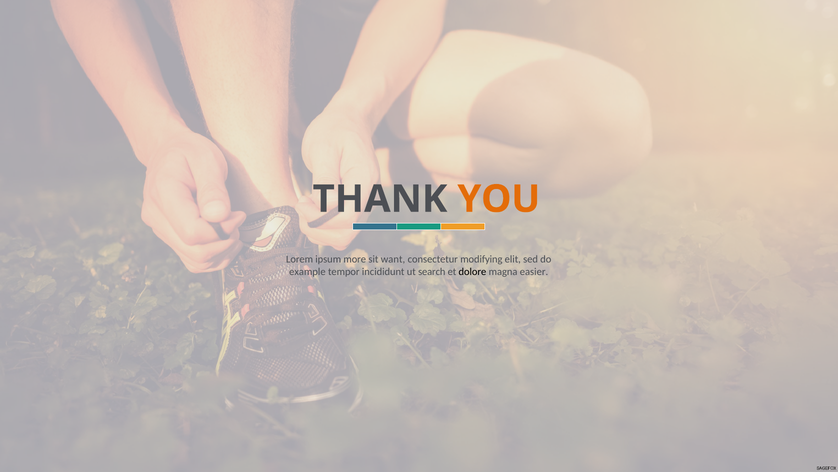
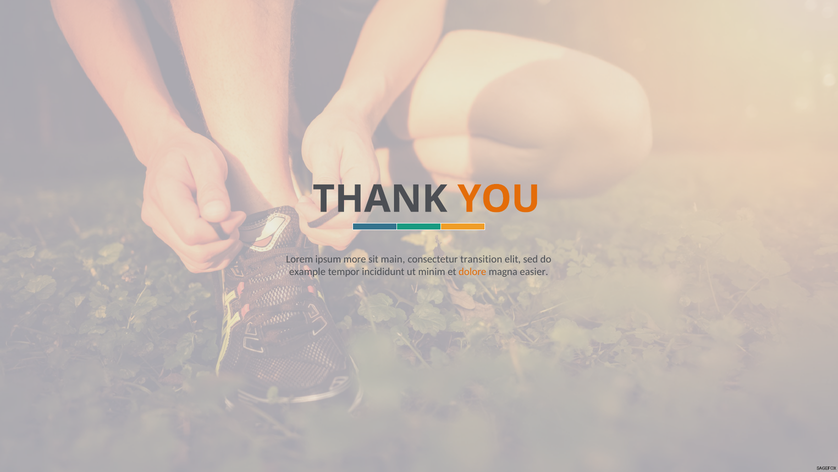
want: want -> main (393, 259)
modifying: modifying -> transition (481, 259)
search: search -> minim (432, 271)
dolore colour: black -> orange (472, 271)
